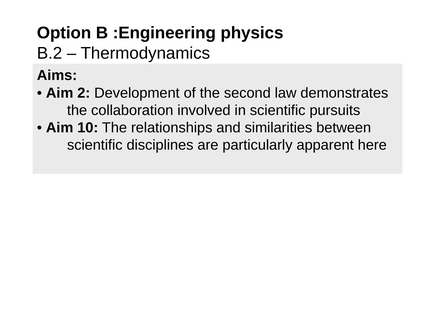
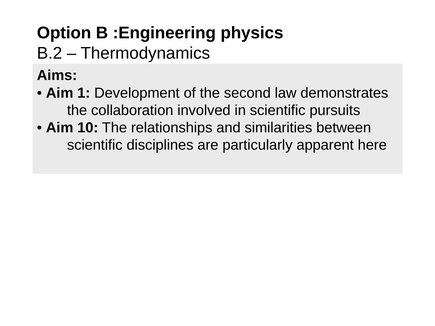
2: 2 -> 1 (84, 93)
